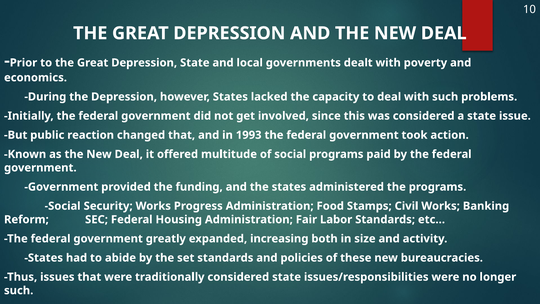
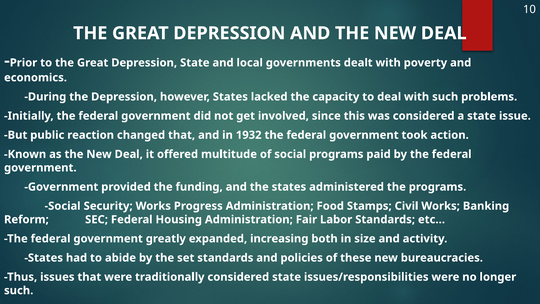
1993: 1993 -> 1932 (249, 135)
